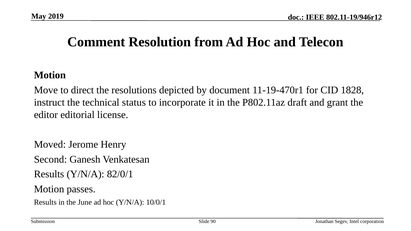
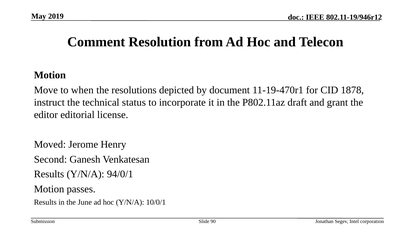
direct: direct -> when (82, 90)
1828: 1828 -> 1878 (352, 90)
82/0/1: 82/0/1 -> 94/0/1 (120, 174)
